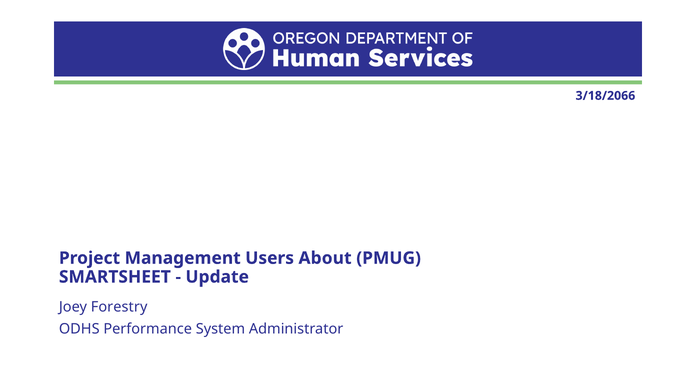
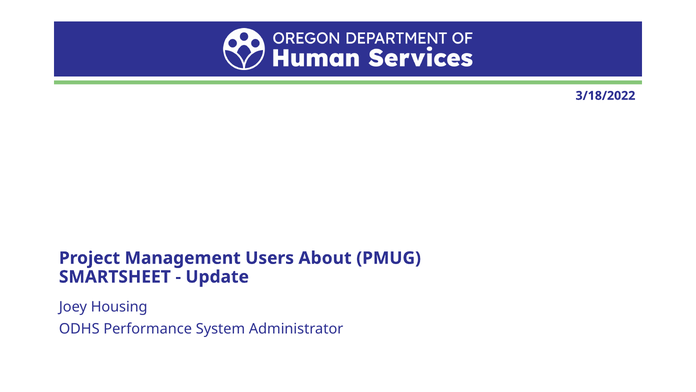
3/18/2066: 3/18/2066 -> 3/18/2022 (605, 96)
Forestry: Forestry -> Housing (119, 307)
